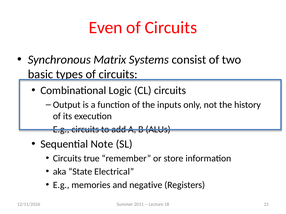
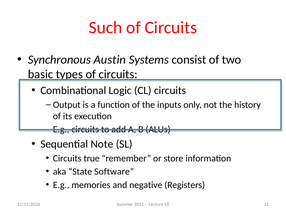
Even: Even -> Such (106, 28)
Matrix: Matrix -> Austin (110, 60)
Electrical: Electrical -> Software (114, 172)
